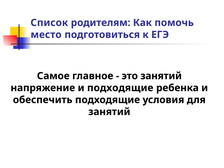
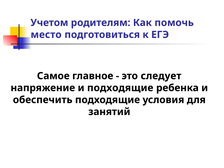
Список: Список -> Учетом (49, 23)
это занятий: занятий -> следует (161, 76)
